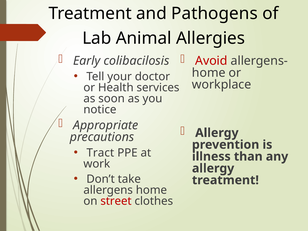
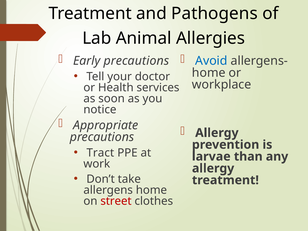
Early colibacilosis: colibacilosis -> precautions (136, 61)
Avoid colour: red -> blue (211, 61)
illness: illness -> larvae (211, 157)
